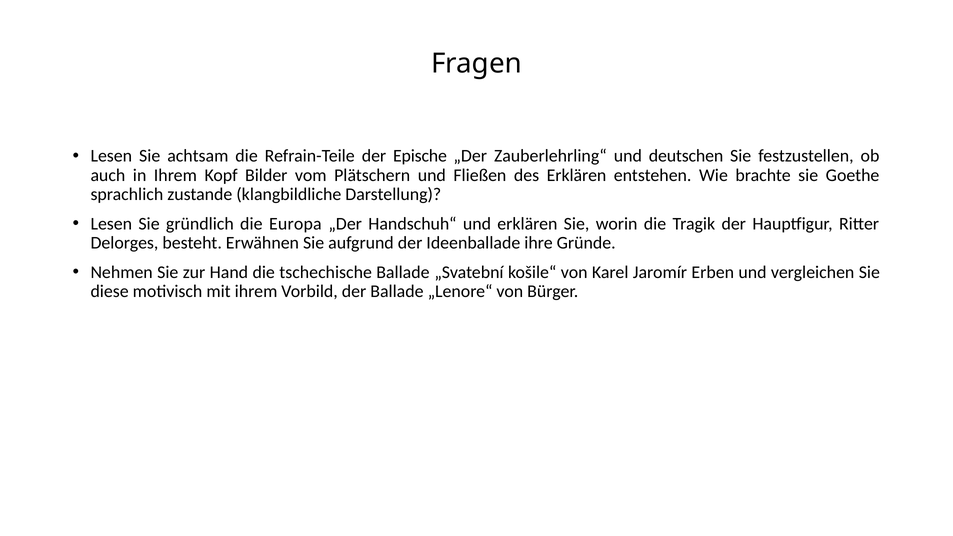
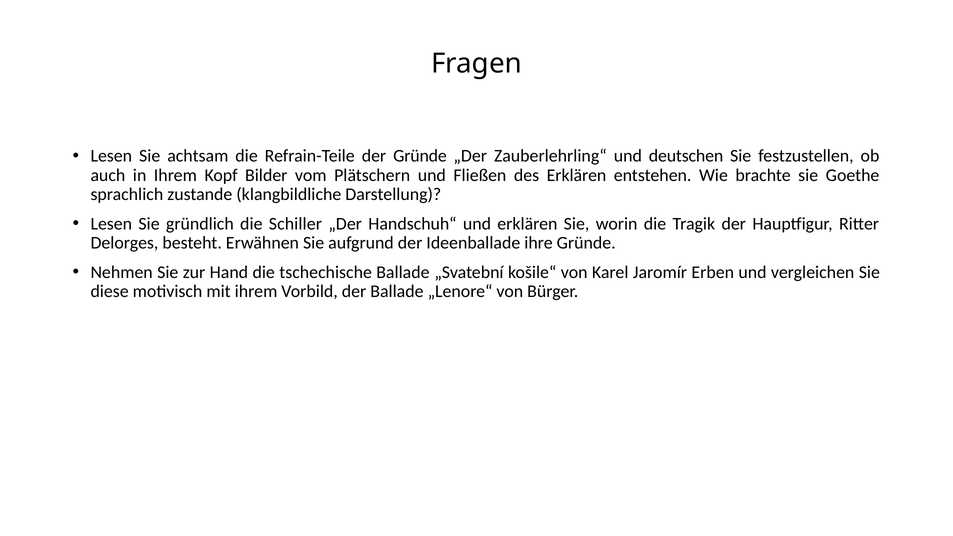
der Epische: Epische -> Gründe (420, 156)
Europa: Europa -> Schiller (295, 224)
